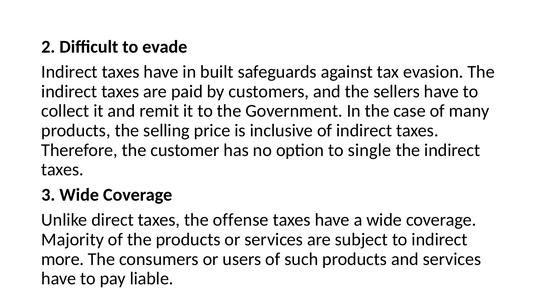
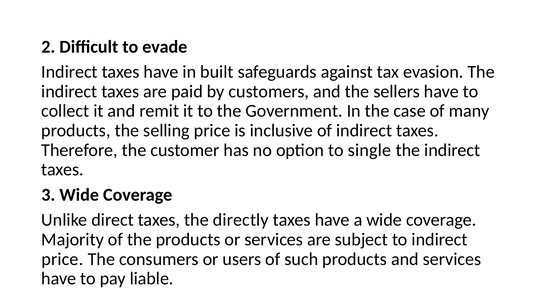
offense: offense -> directly (241, 220)
more: more -> price (62, 259)
